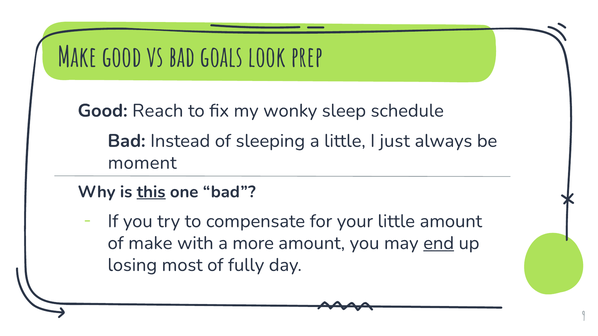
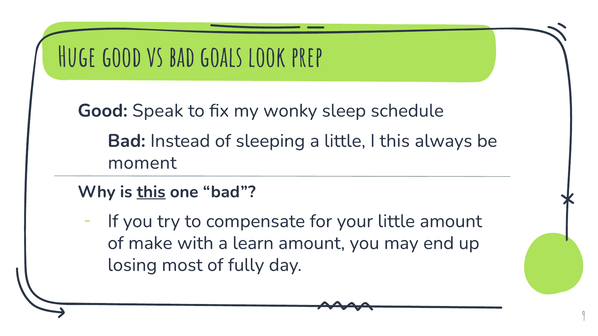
Make: Make -> Huge (77, 57)
Reach: Reach -> Speak (158, 111)
I just: just -> this (395, 141)
more: more -> learn (253, 243)
end underline: present -> none (439, 243)
